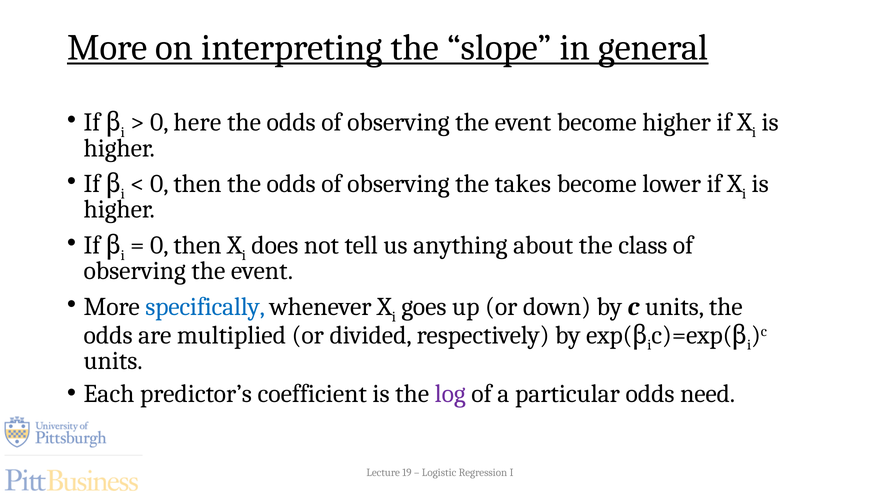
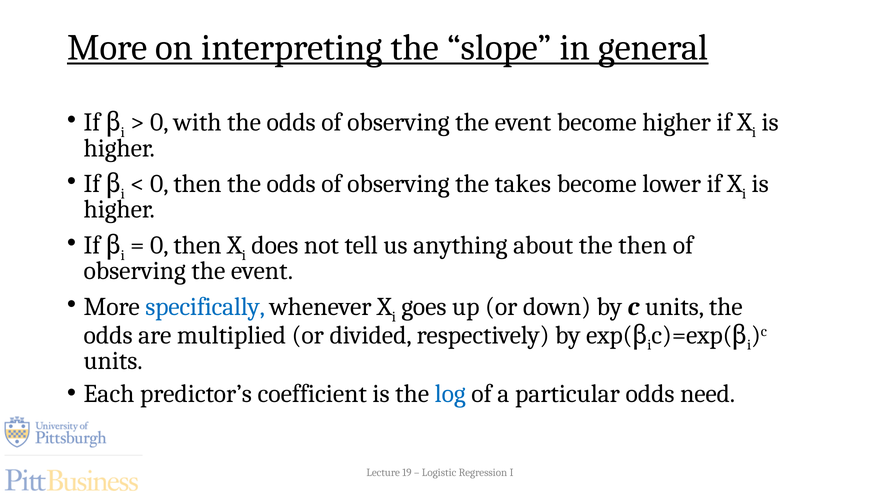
here: here -> with (197, 122)
the class: class -> then (643, 245)
log colour: purple -> blue (450, 394)
